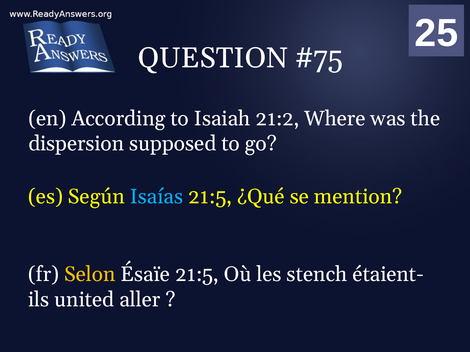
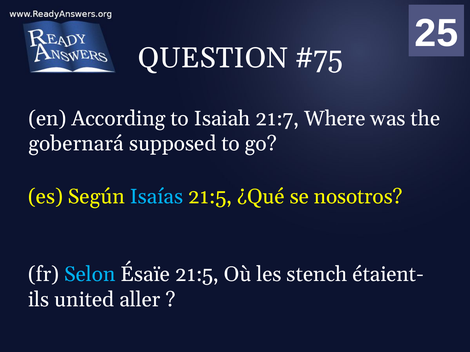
21:2: 21:2 -> 21:7 (277, 119)
dispersion: dispersion -> gobernará (76, 144)
mention: mention -> nosotros (358, 197)
Selon colour: yellow -> light blue (90, 275)
